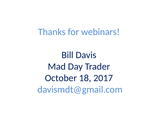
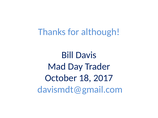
webinars: webinars -> although (100, 32)
